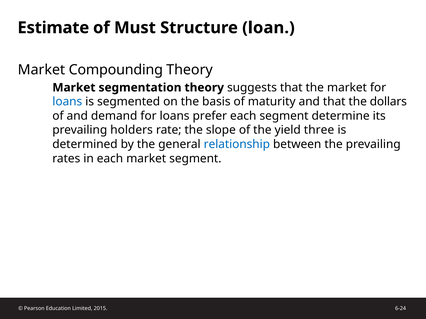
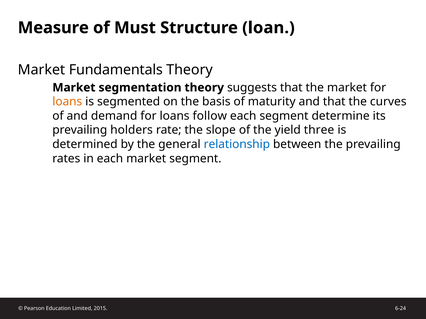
Estimate: Estimate -> Measure (53, 28)
Compounding: Compounding -> Fundamentals (116, 70)
loans colour: blue -> orange (67, 102)
dollars: dollars -> curves (388, 102)
prefer: prefer -> follow (210, 116)
